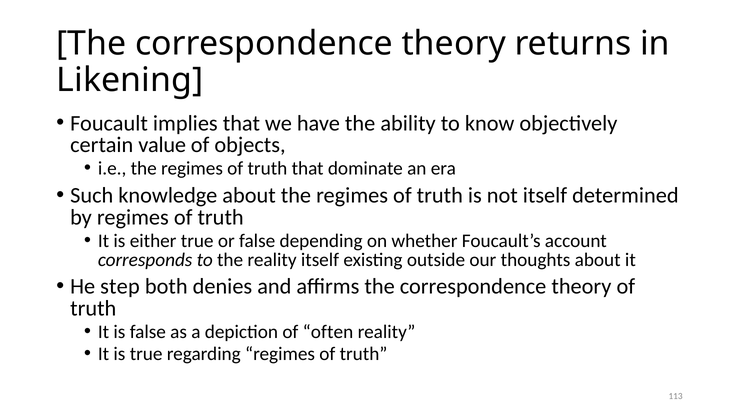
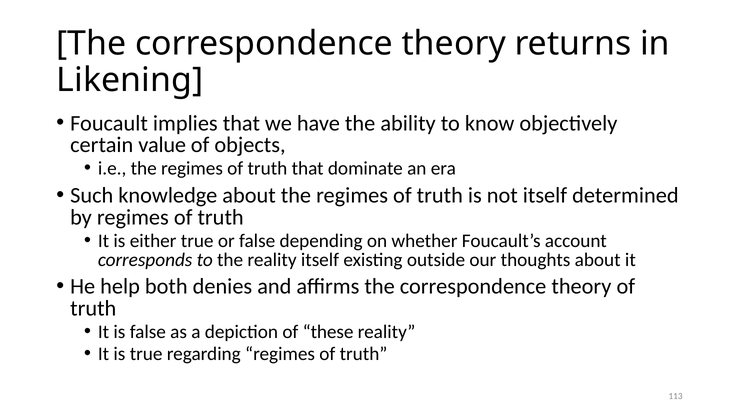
step: step -> help (120, 287)
often: often -> these (328, 333)
